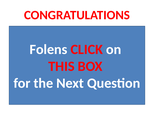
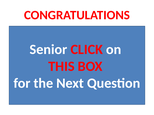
Folens: Folens -> Senior (48, 50)
